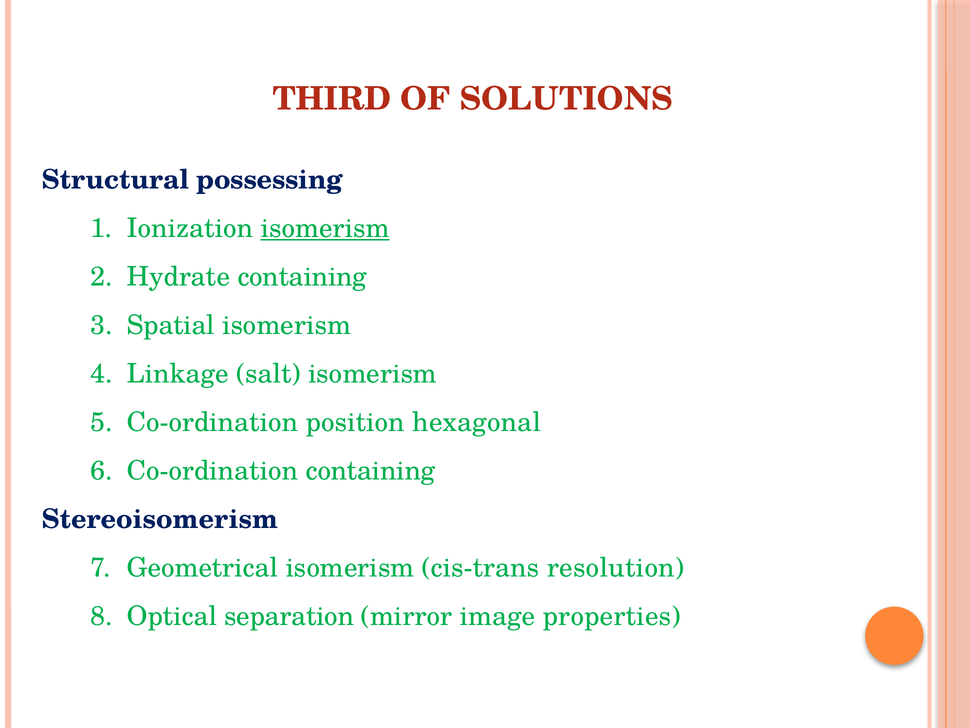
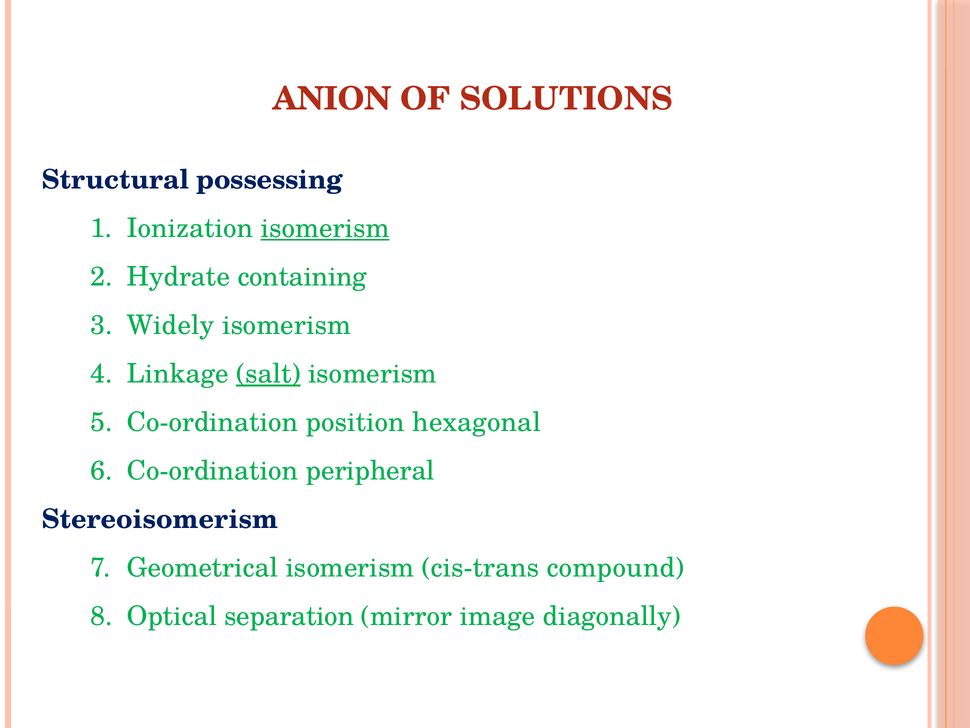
THIRD: THIRD -> ANION (332, 99)
Spatial: Spatial -> Widely (171, 325)
salt underline: none -> present (268, 374)
Co-ordination containing: containing -> peripheral (370, 471)
resolution: resolution -> compound (616, 568)
properties: properties -> diagonally (612, 616)
